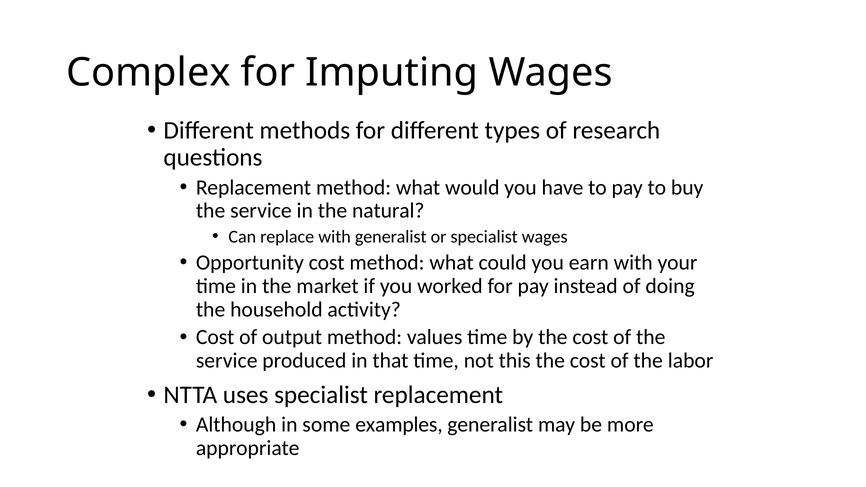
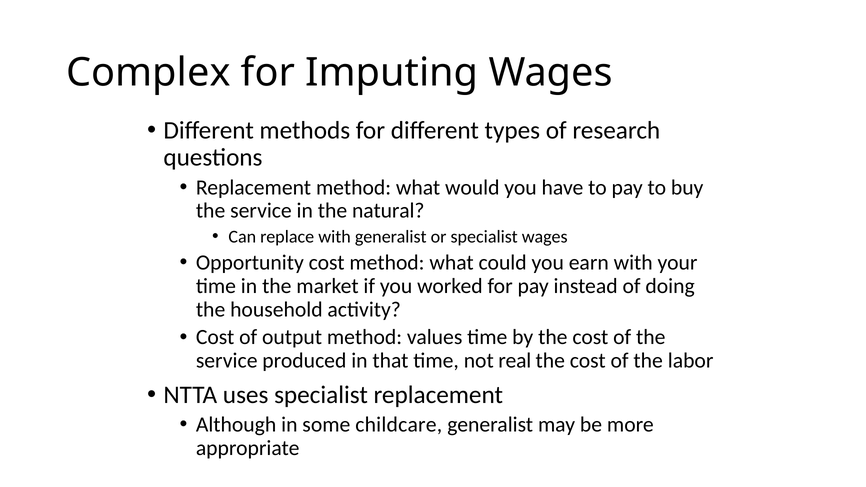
this: this -> real (515, 361)
examples: examples -> childcare (399, 425)
